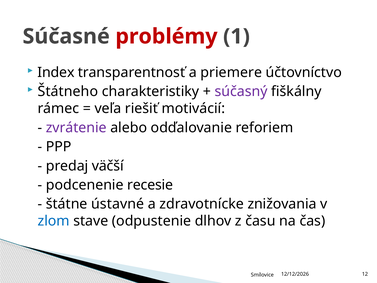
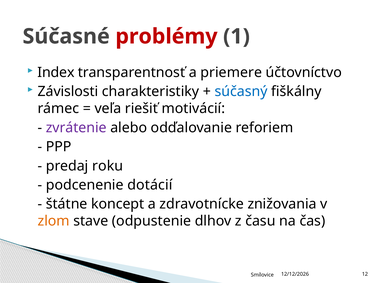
Štátneho: Štátneho -> Závislosti (68, 91)
súčasný colour: purple -> blue (241, 91)
väčší: väčší -> roku (108, 166)
recesie: recesie -> dotácií (150, 185)
ústavné: ústavné -> koncept (118, 204)
zlom colour: blue -> orange (54, 221)
